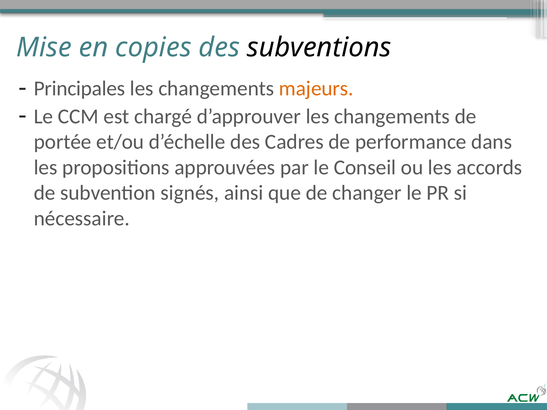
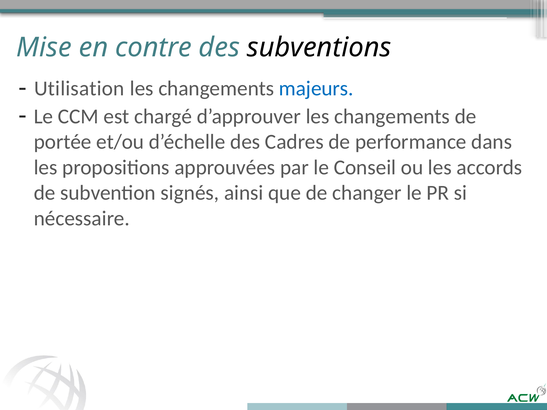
copies: copies -> contre (154, 48)
Principales: Principales -> Utilisation (79, 89)
majeurs colour: orange -> blue (316, 89)
